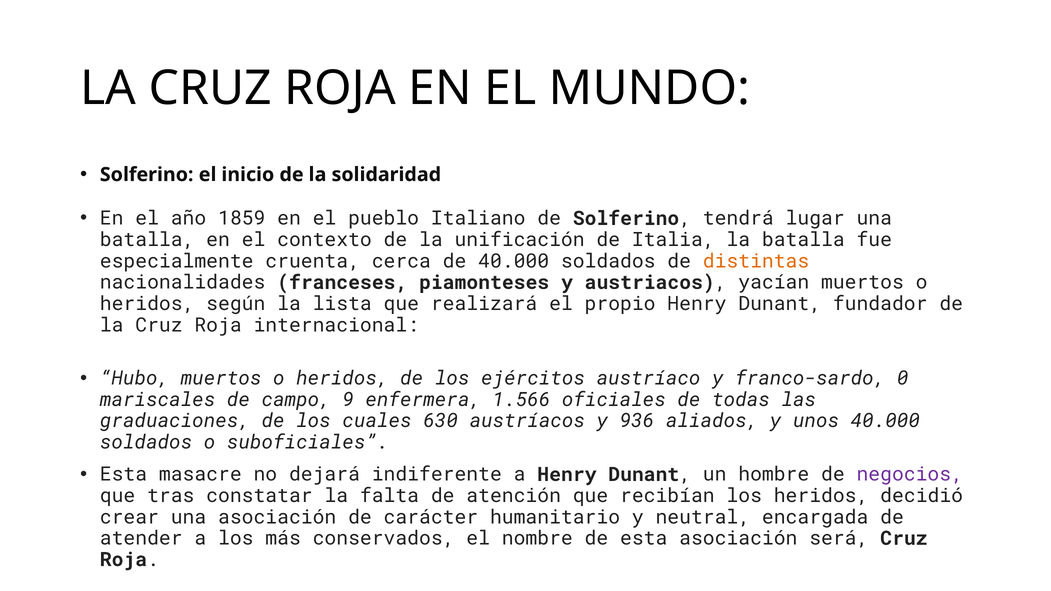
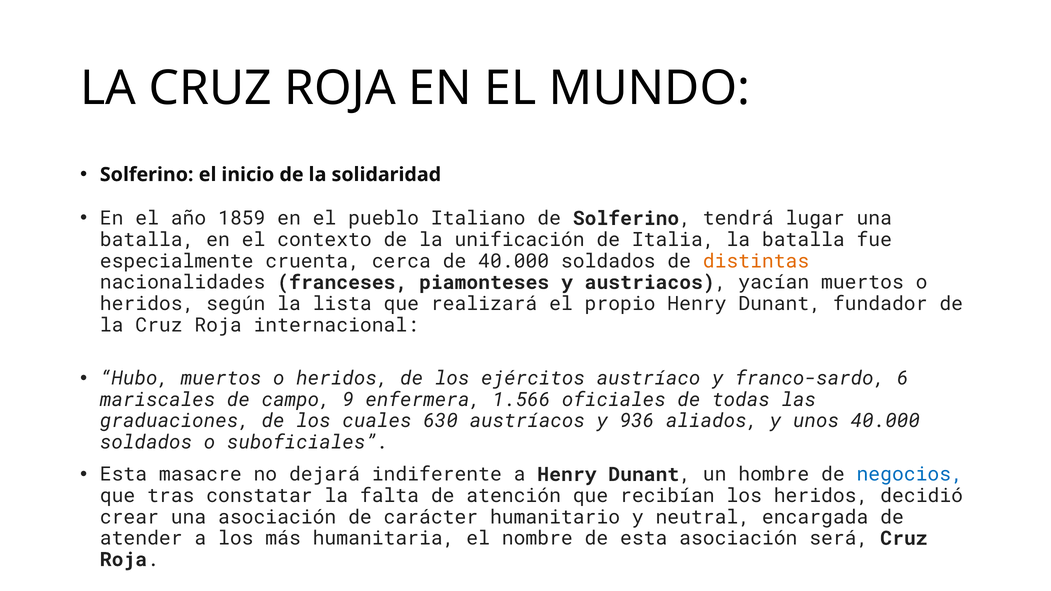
0: 0 -> 6 (903, 378)
negocios colour: purple -> blue (910, 475)
conservados: conservados -> humanitaria (384, 538)
